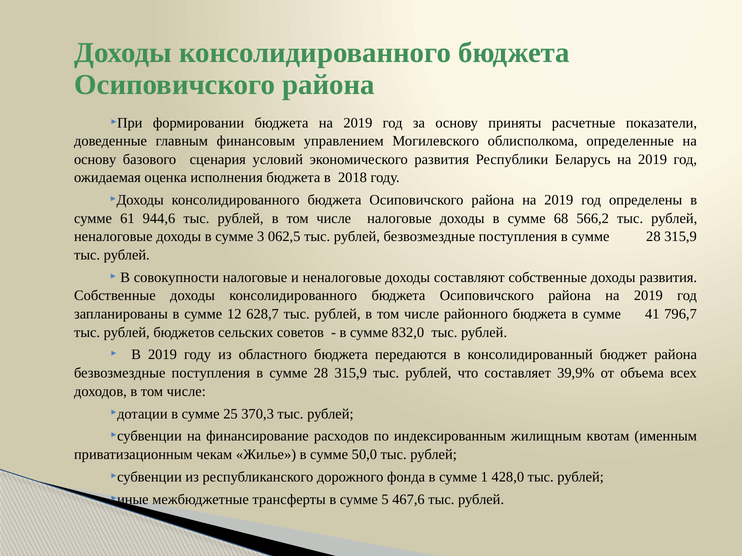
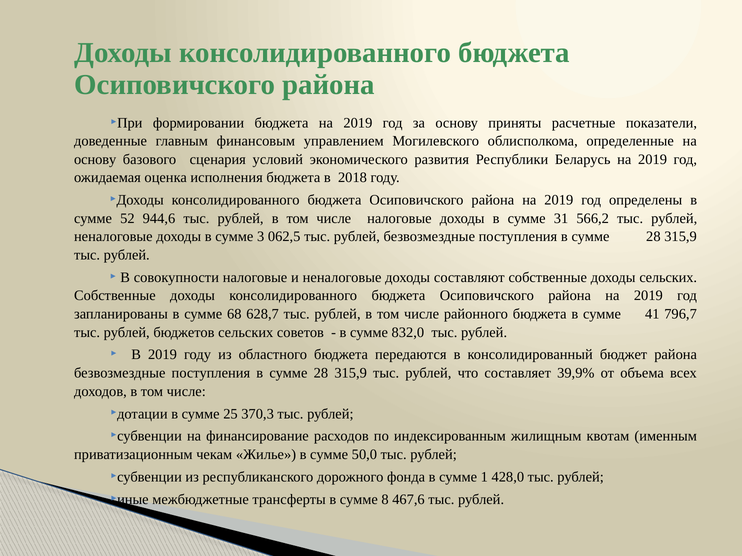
61: 61 -> 52 (127, 219)
68: 68 -> 31 (561, 219)
доходы развития: развития -> сельских (668, 278)
12: 12 -> 68 (234, 314)
5: 5 -> 8 (385, 500)
